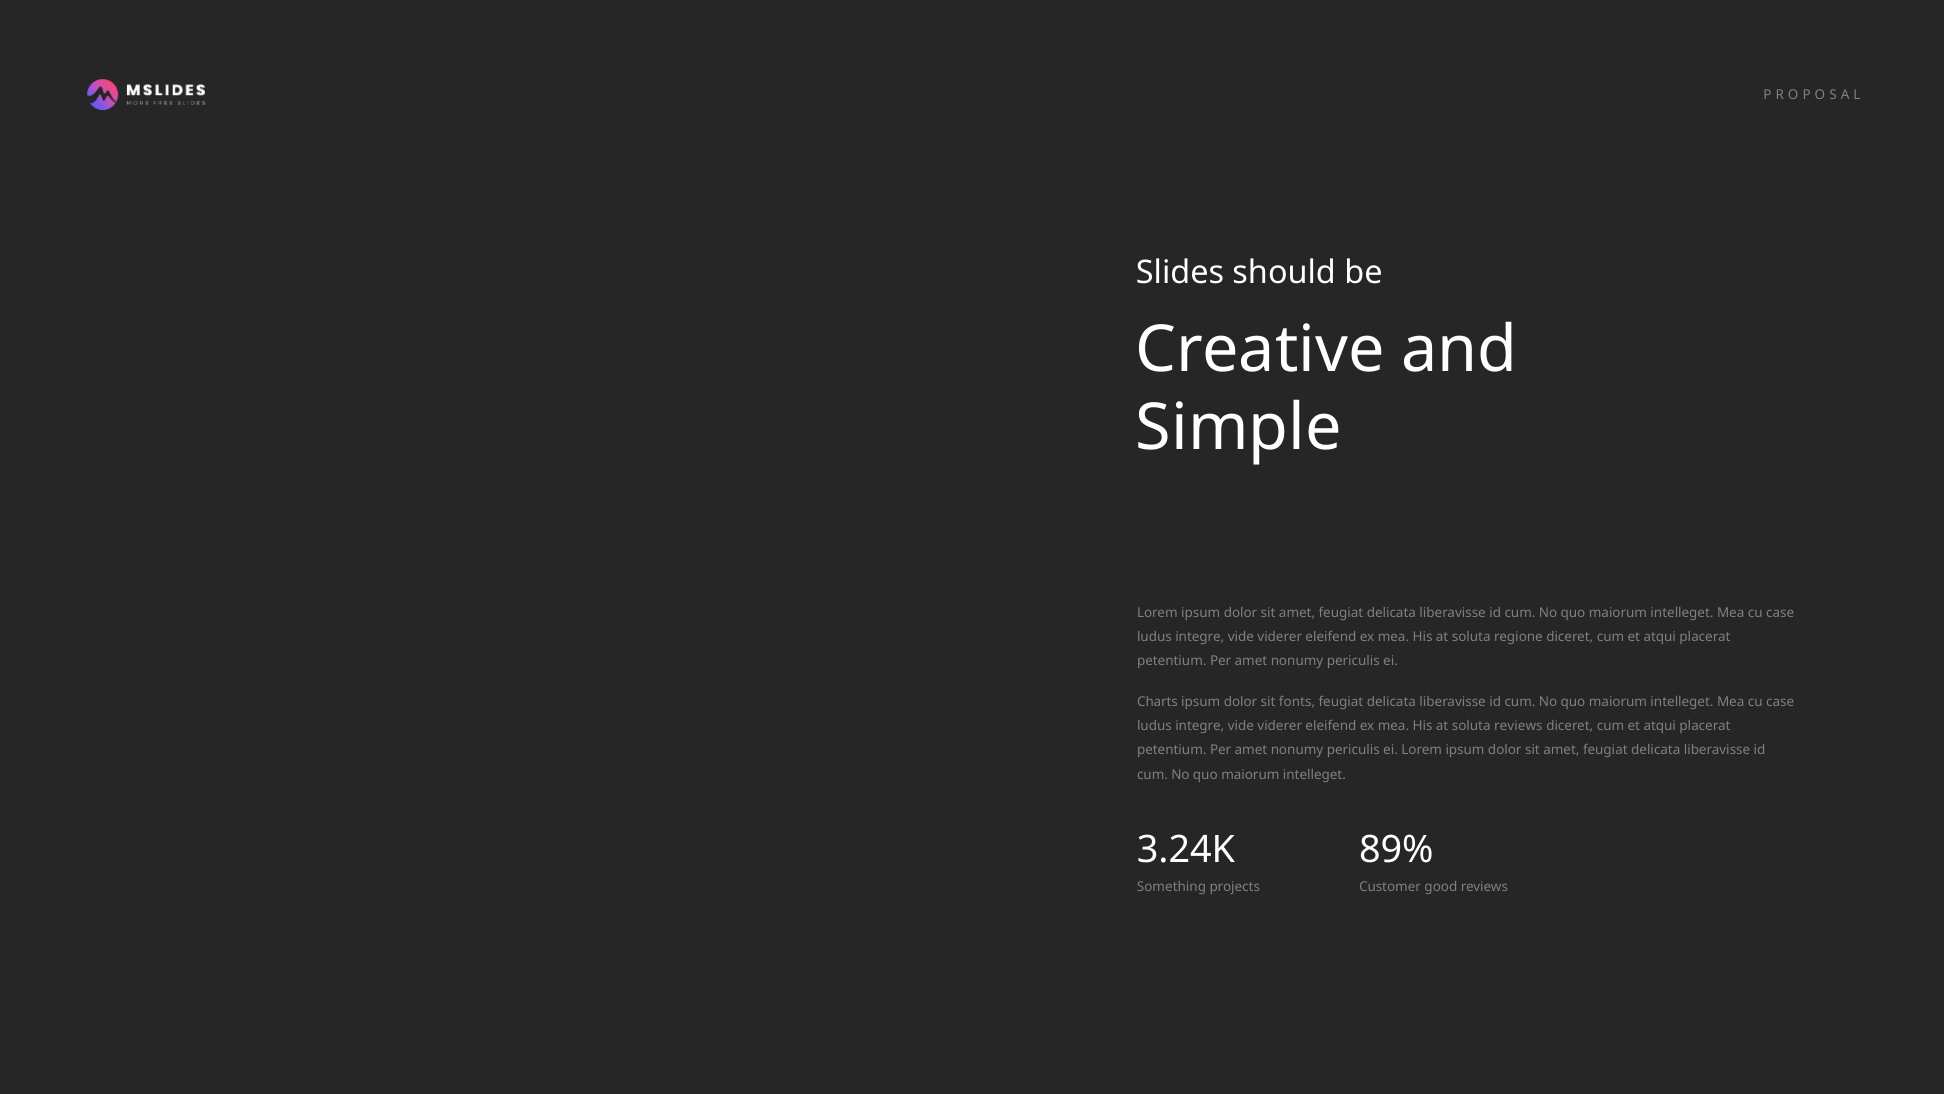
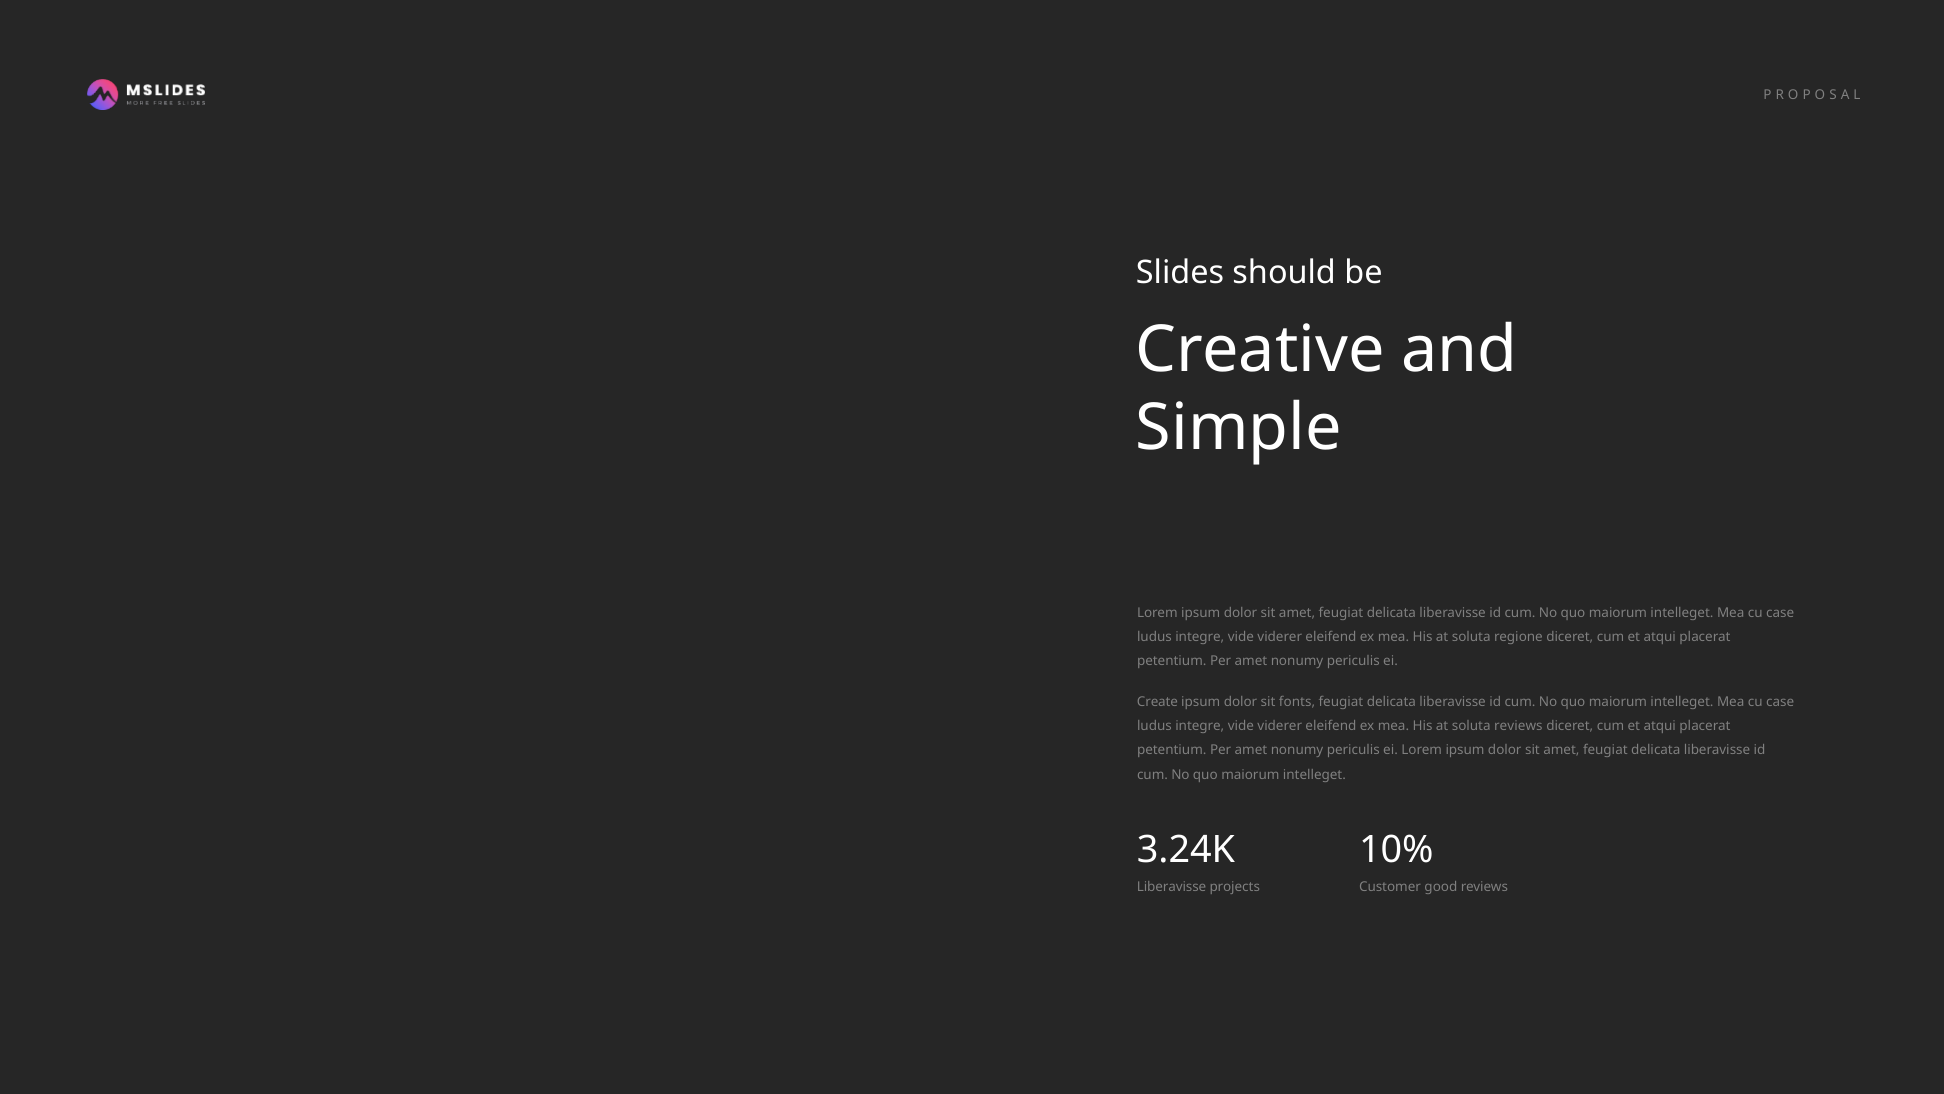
Charts: Charts -> Create (1157, 701)
89%: 89% -> 10% (1396, 849)
Something: Something -> Liberavisse (1172, 886)
